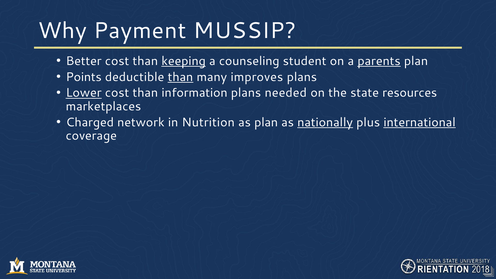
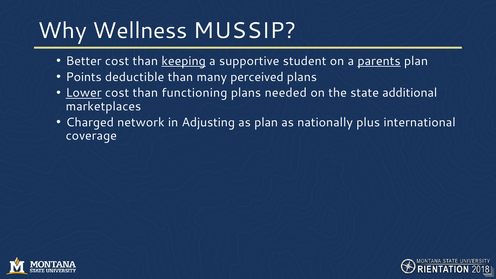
Payment: Payment -> Wellness (140, 31)
counseling: counseling -> supportive (249, 61)
than underline: present -> none (180, 77)
improves: improves -> perceived (257, 77)
information: information -> functioning (194, 93)
resources: resources -> additional (410, 93)
Nutrition: Nutrition -> Adjusting (208, 122)
nationally underline: present -> none (325, 122)
international underline: present -> none (420, 122)
